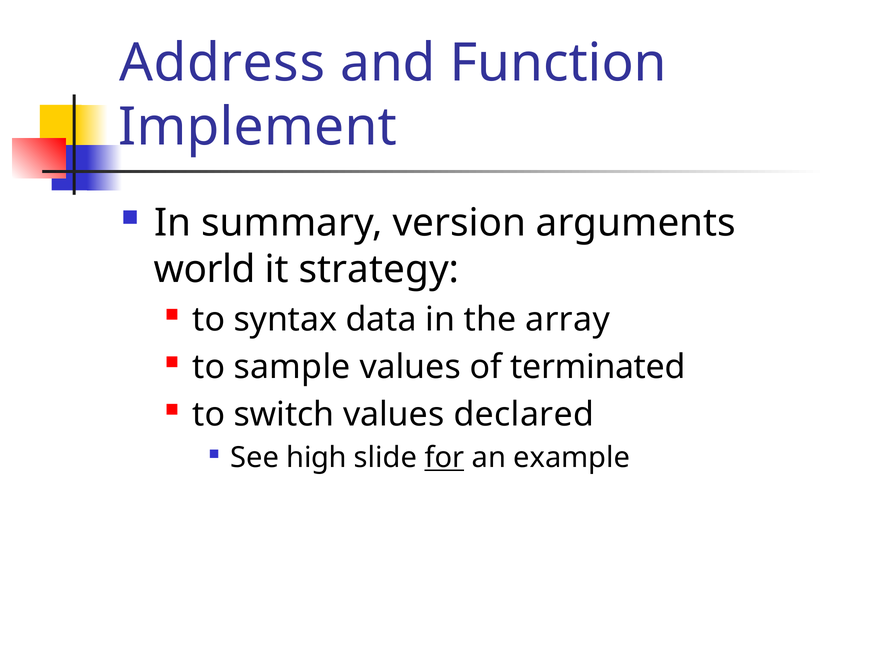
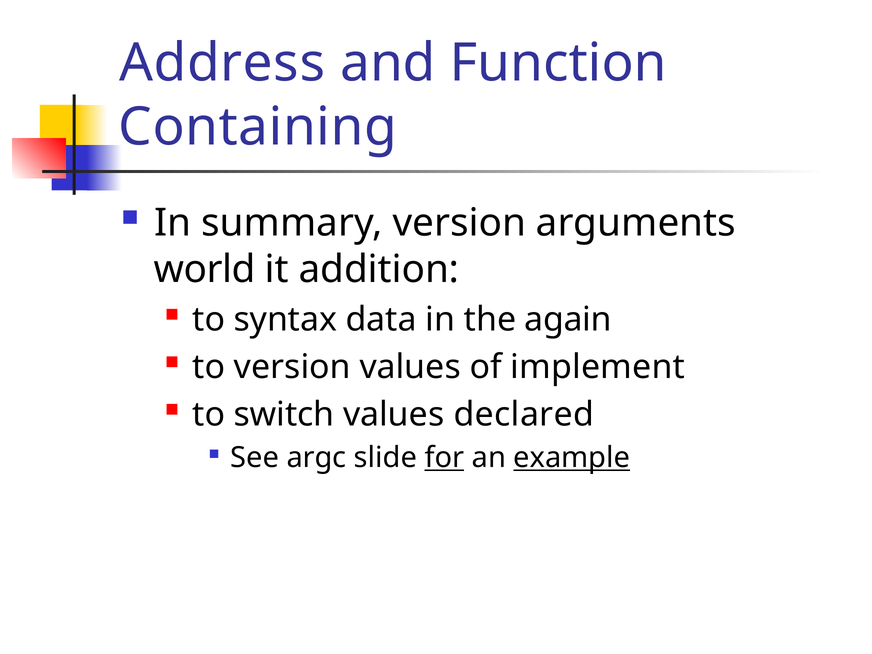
Implement: Implement -> Containing (258, 127)
strategy: strategy -> addition (379, 269)
array: array -> again (568, 319)
to sample: sample -> version (292, 367)
terminated: terminated -> implement (598, 367)
high: high -> argc (317, 458)
example underline: none -> present (572, 458)
